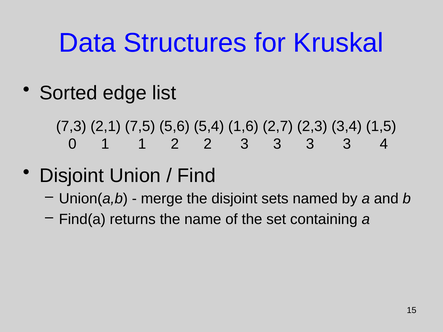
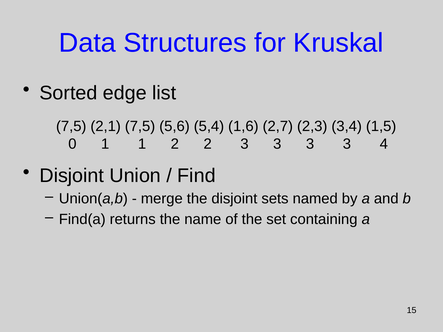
7,3: 7,3 -> 7,5 (71, 127)
